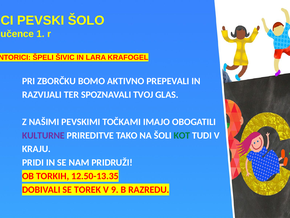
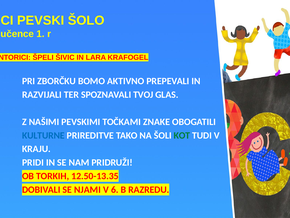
IMAJO: IMAJO -> ZNAKE (156, 122)
KULTURNE colour: purple -> blue (43, 135)
TOREK: TOREK -> NJAMI (87, 189)
9: 9 -> 6 (115, 189)
